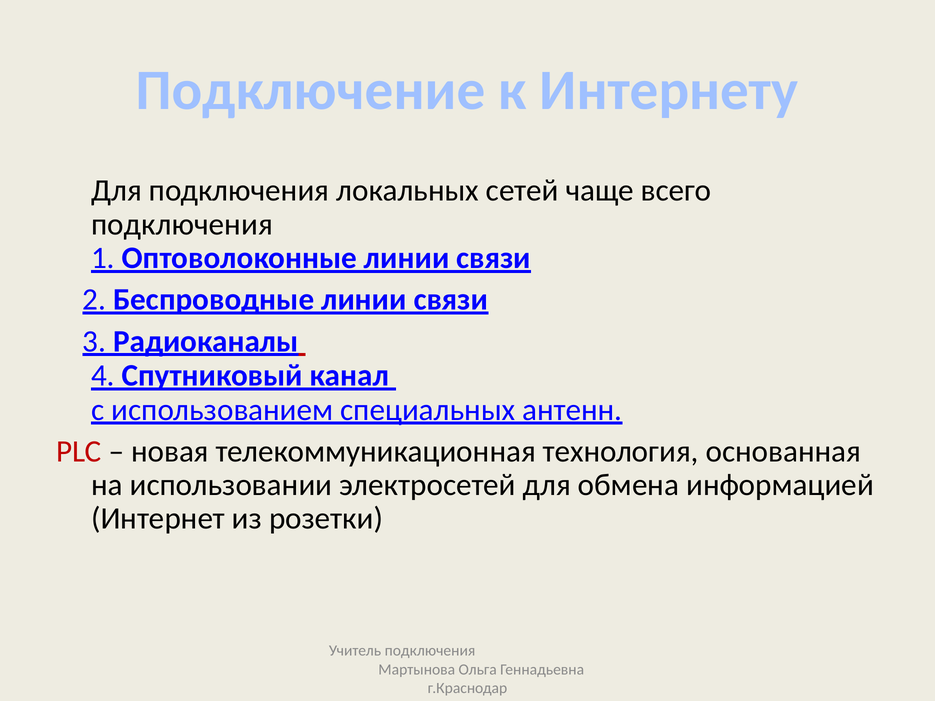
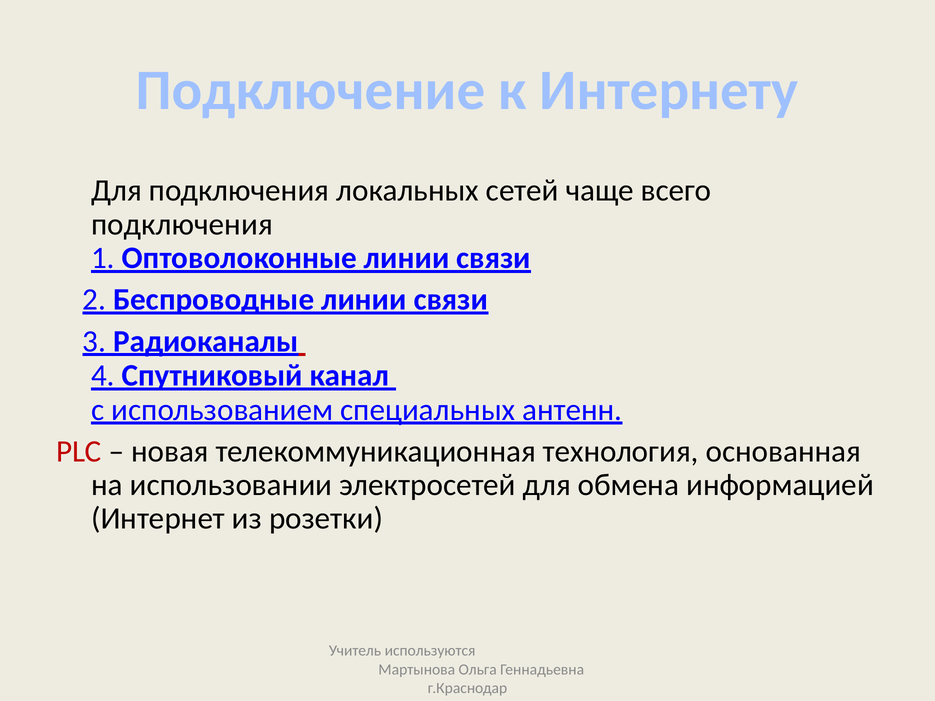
Учитель подключения: подключения -> используются (430, 651)
